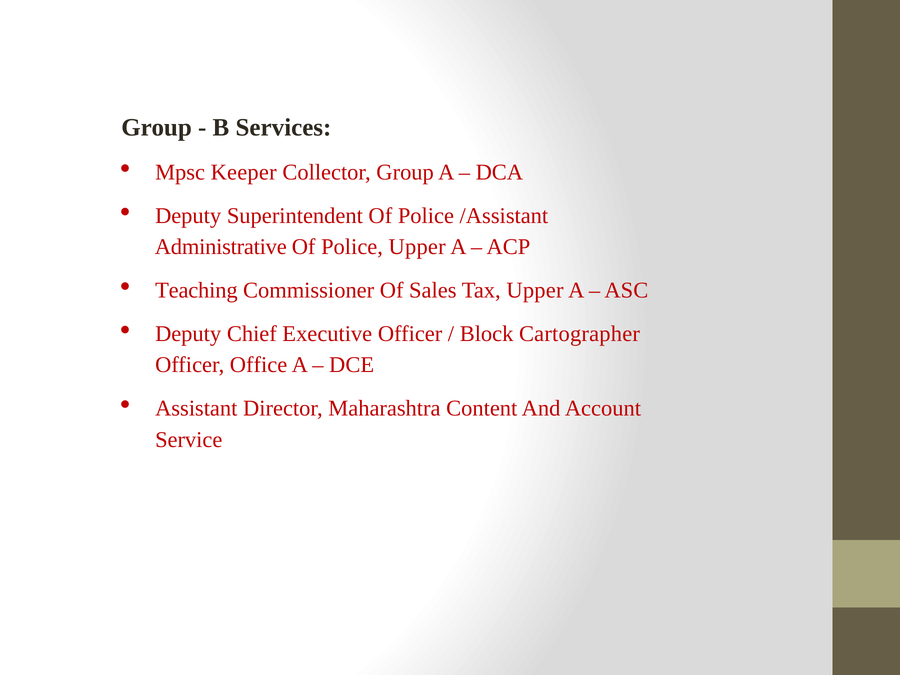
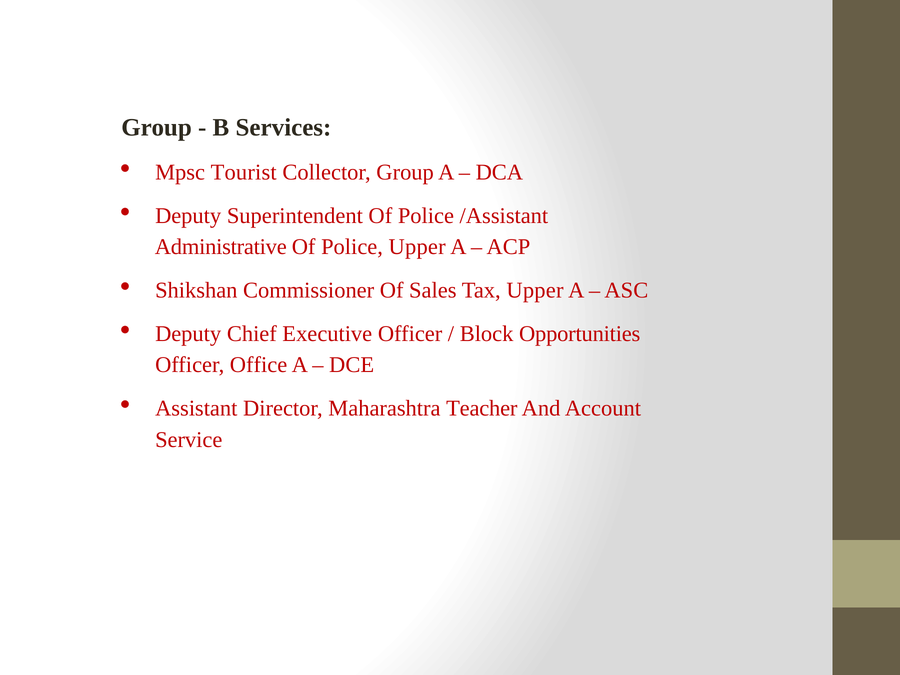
Keeper: Keeper -> Tourist (244, 172)
Teaching: Teaching -> Shikshan (196, 290)
Cartographer: Cartographer -> Opportunities (580, 334)
Content: Content -> Teacher (482, 409)
